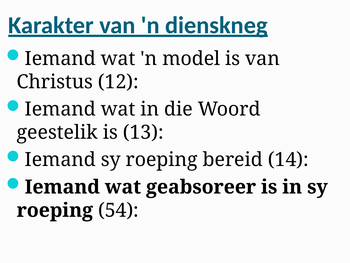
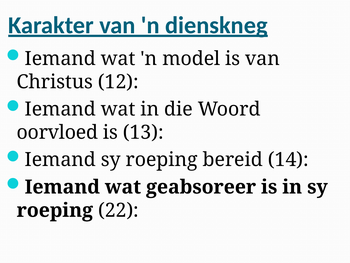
geestelik: geestelik -> oorvloed (57, 132)
54: 54 -> 22 (118, 210)
